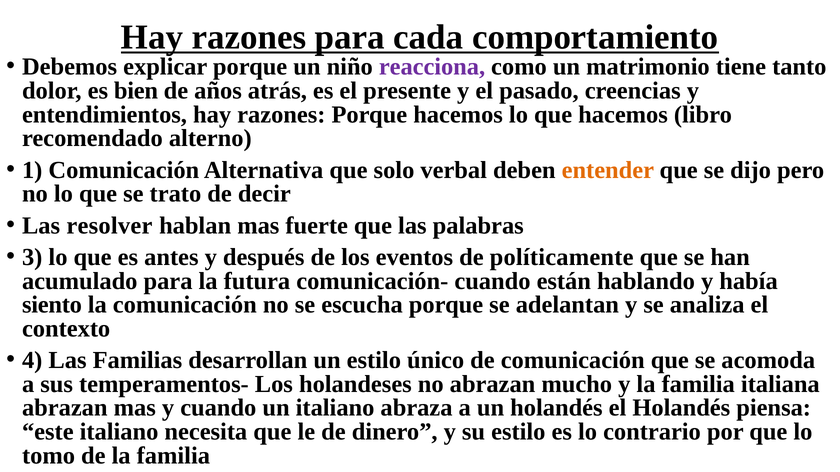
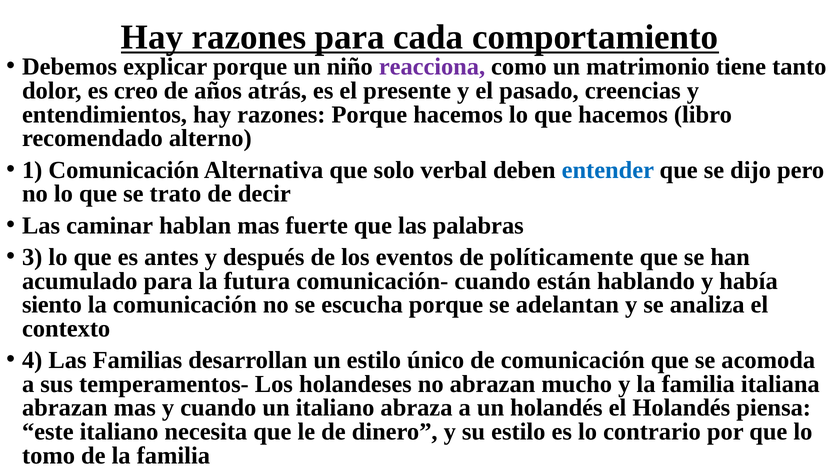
bien: bien -> creo (136, 91)
entender colour: orange -> blue (608, 170)
resolver: resolver -> caminar (110, 226)
